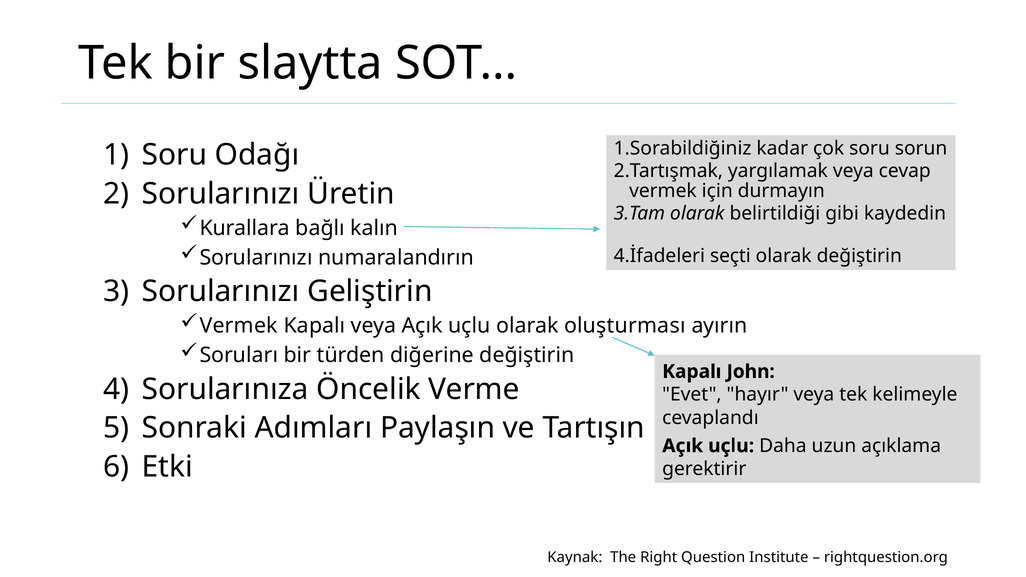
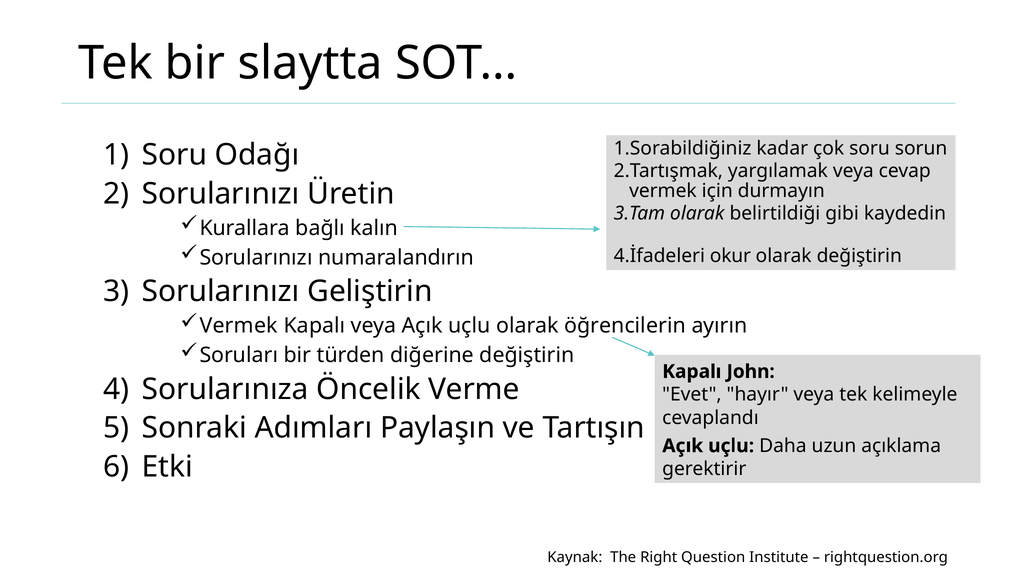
seçti: seçti -> okur (730, 256)
oluşturması: oluşturması -> öğrencilerin (625, 326)
